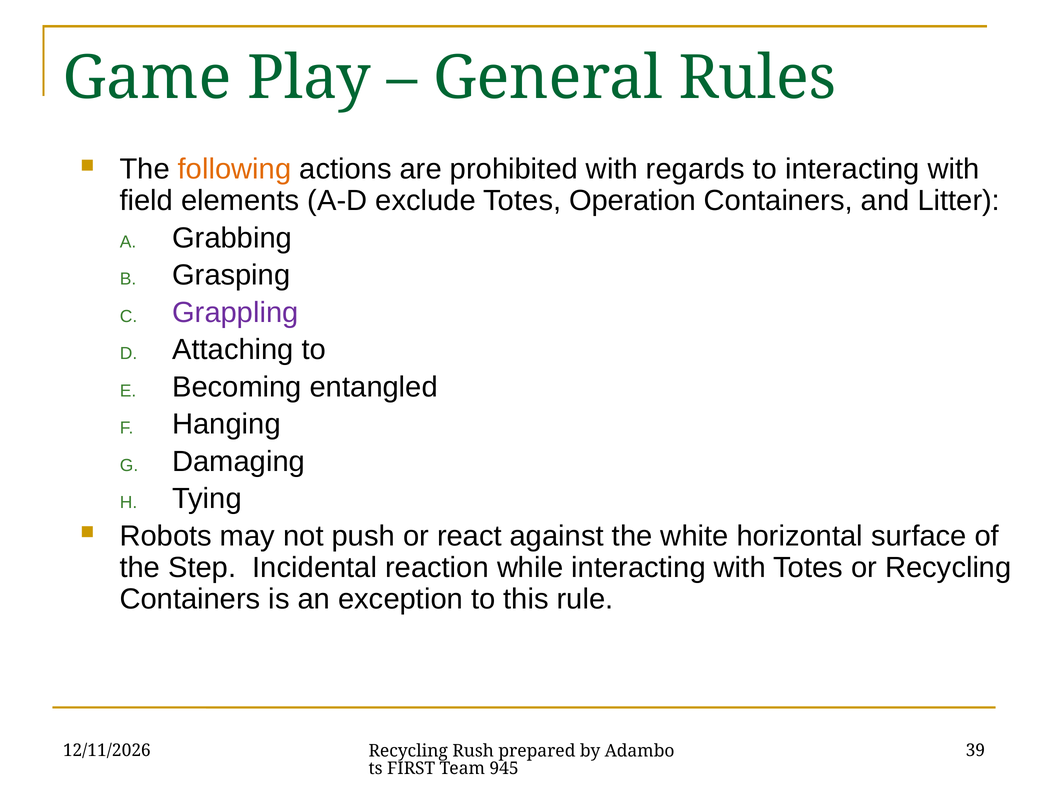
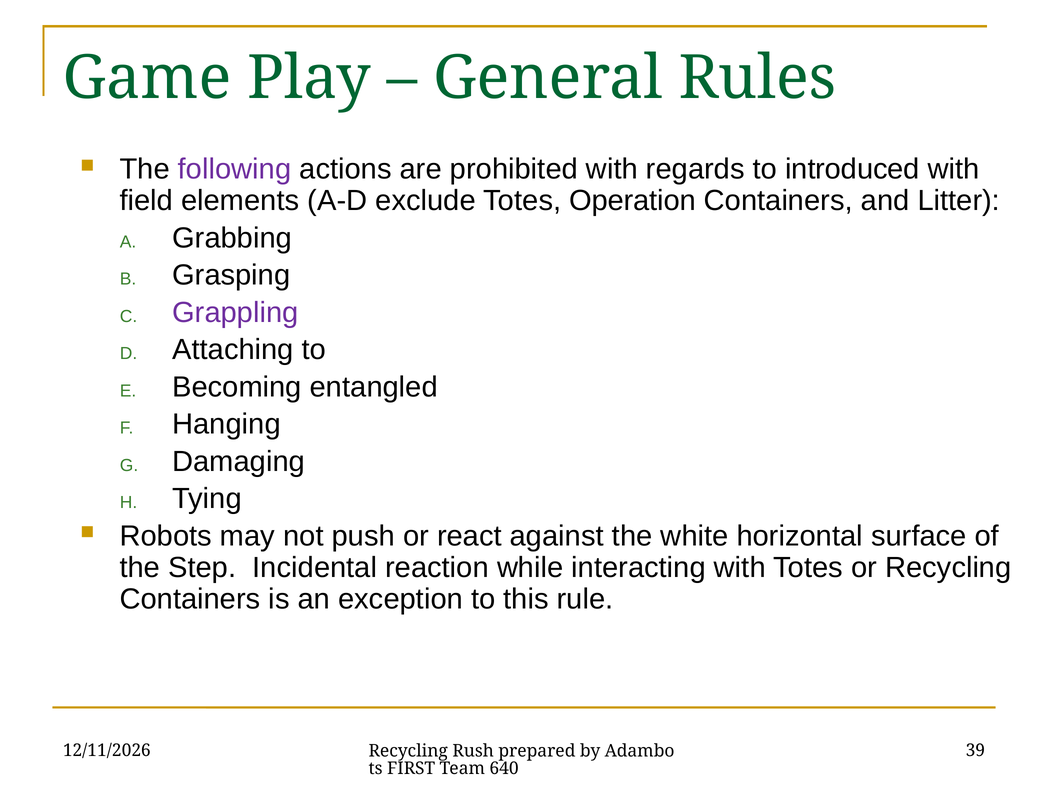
following colour: orange -> purple (235, 169)
to interacting: interacting -> introduced (852, 169)
945: 945 -> 640 (504, 769)
